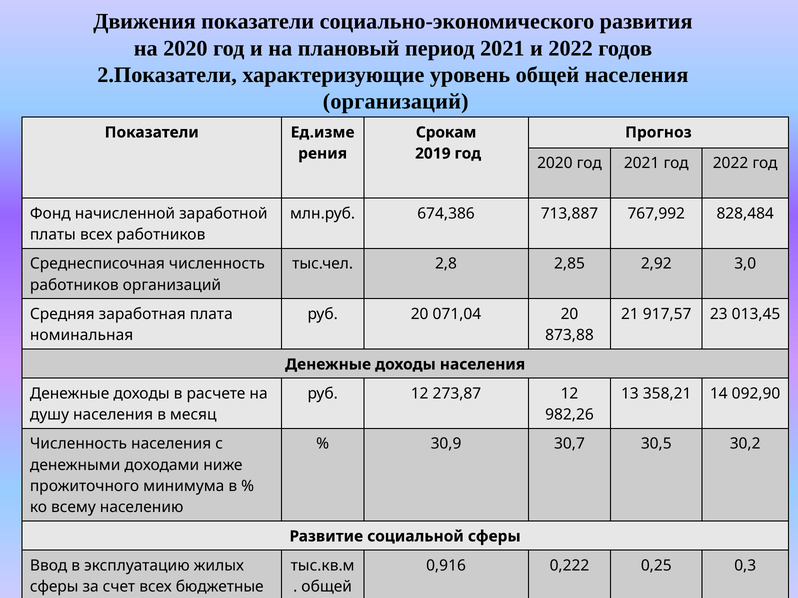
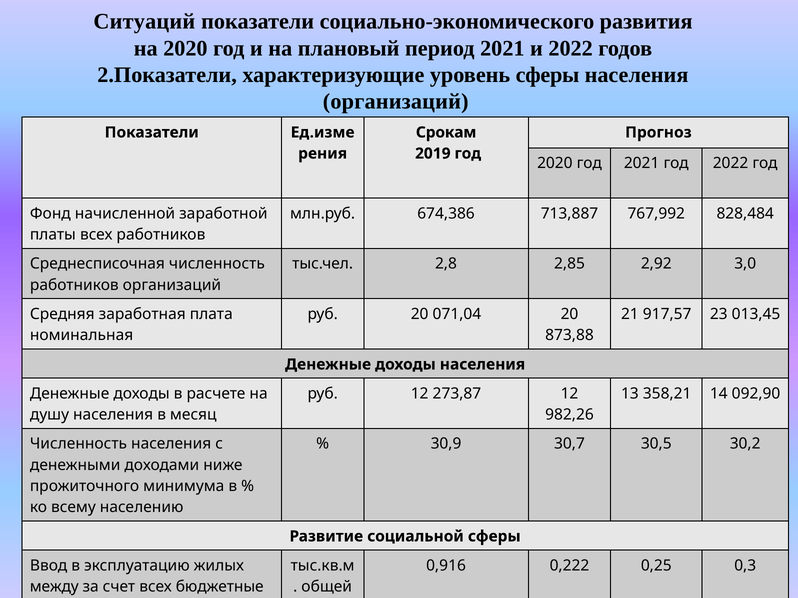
Движения: Движения -> Ситуаций (144, 22)
уровень общей: общей -> сферы (548, 75)
сферы: сферы -> между (54, 587)
